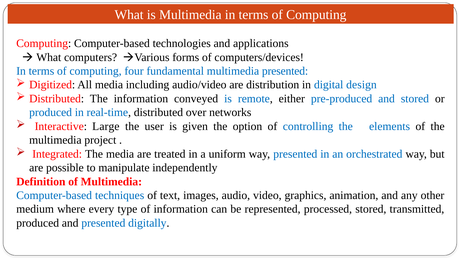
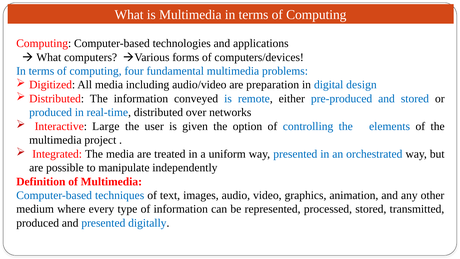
multimedia presented: presented -> problems (285, 71)
distribution: distribution -> preparation (273, 85)
